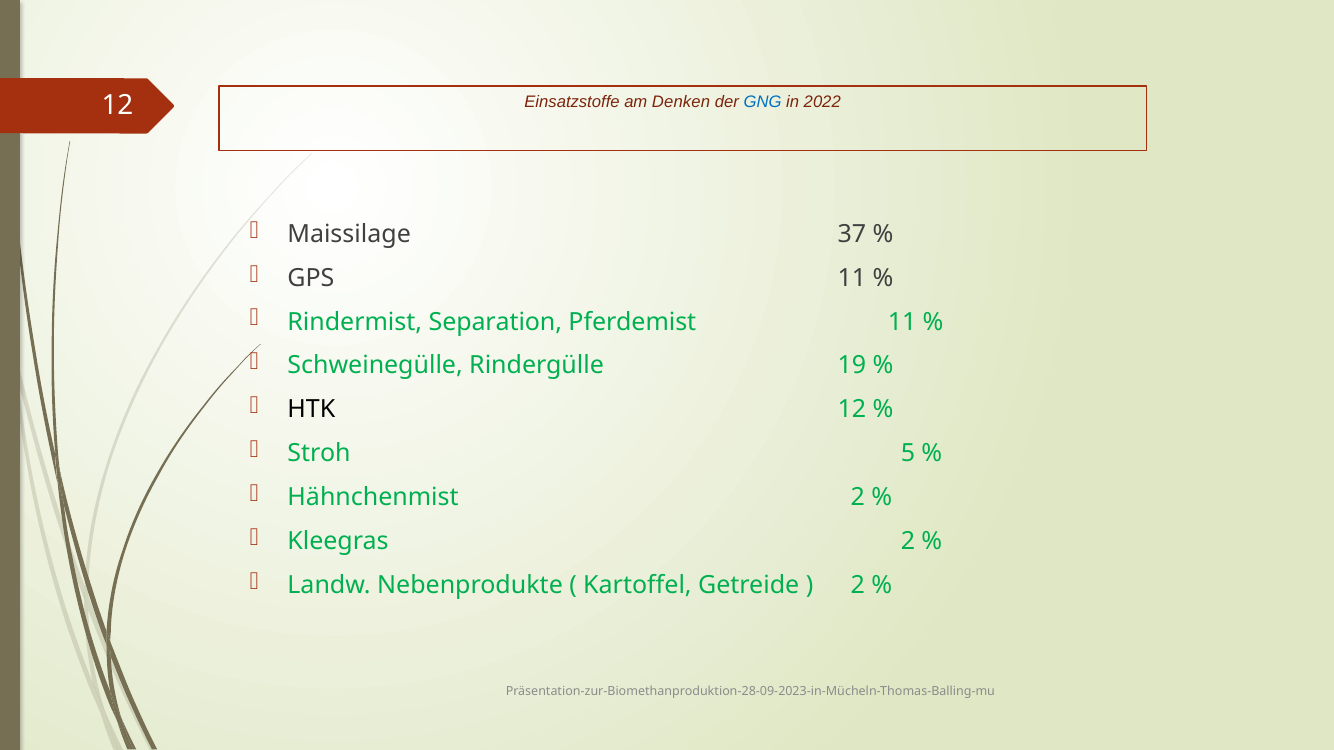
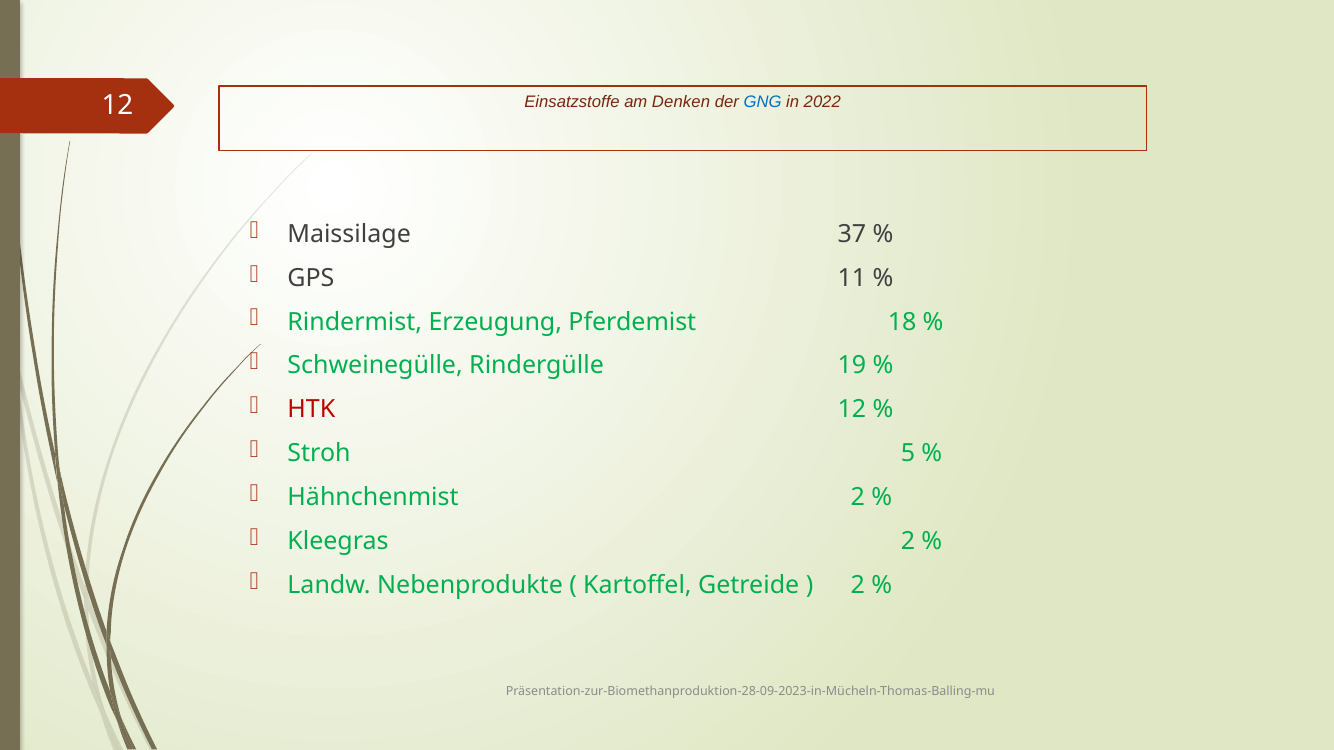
Separation: Separation -> Erzeugung (495, 322)
Pferdemist 11: 11 -> 18 (902, 322)
HTK colour: black -> red (311, 410)
